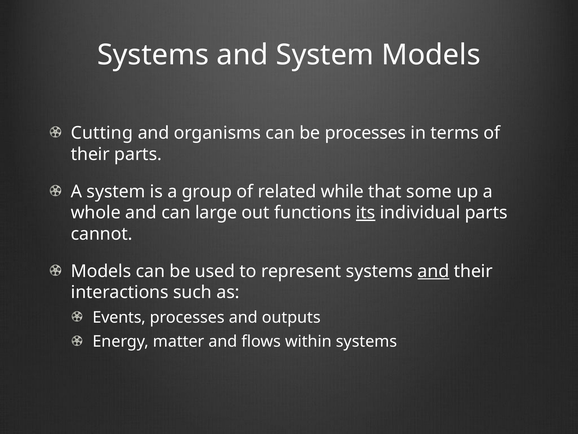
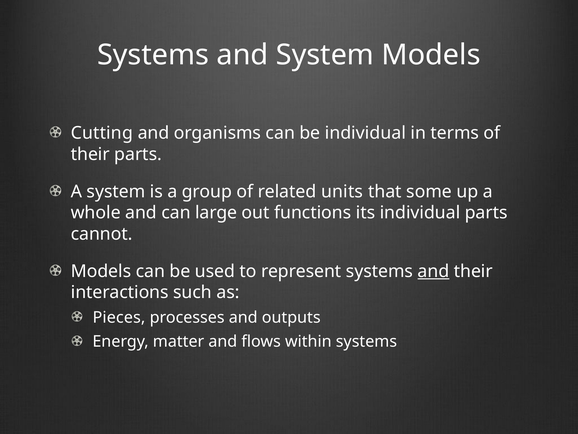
be processes: processes -> individual (365, 133)
while: while -> units (342, 191)
its underline: present -> none (366, 212)
Events: Events -> Pieces (119, 317)
